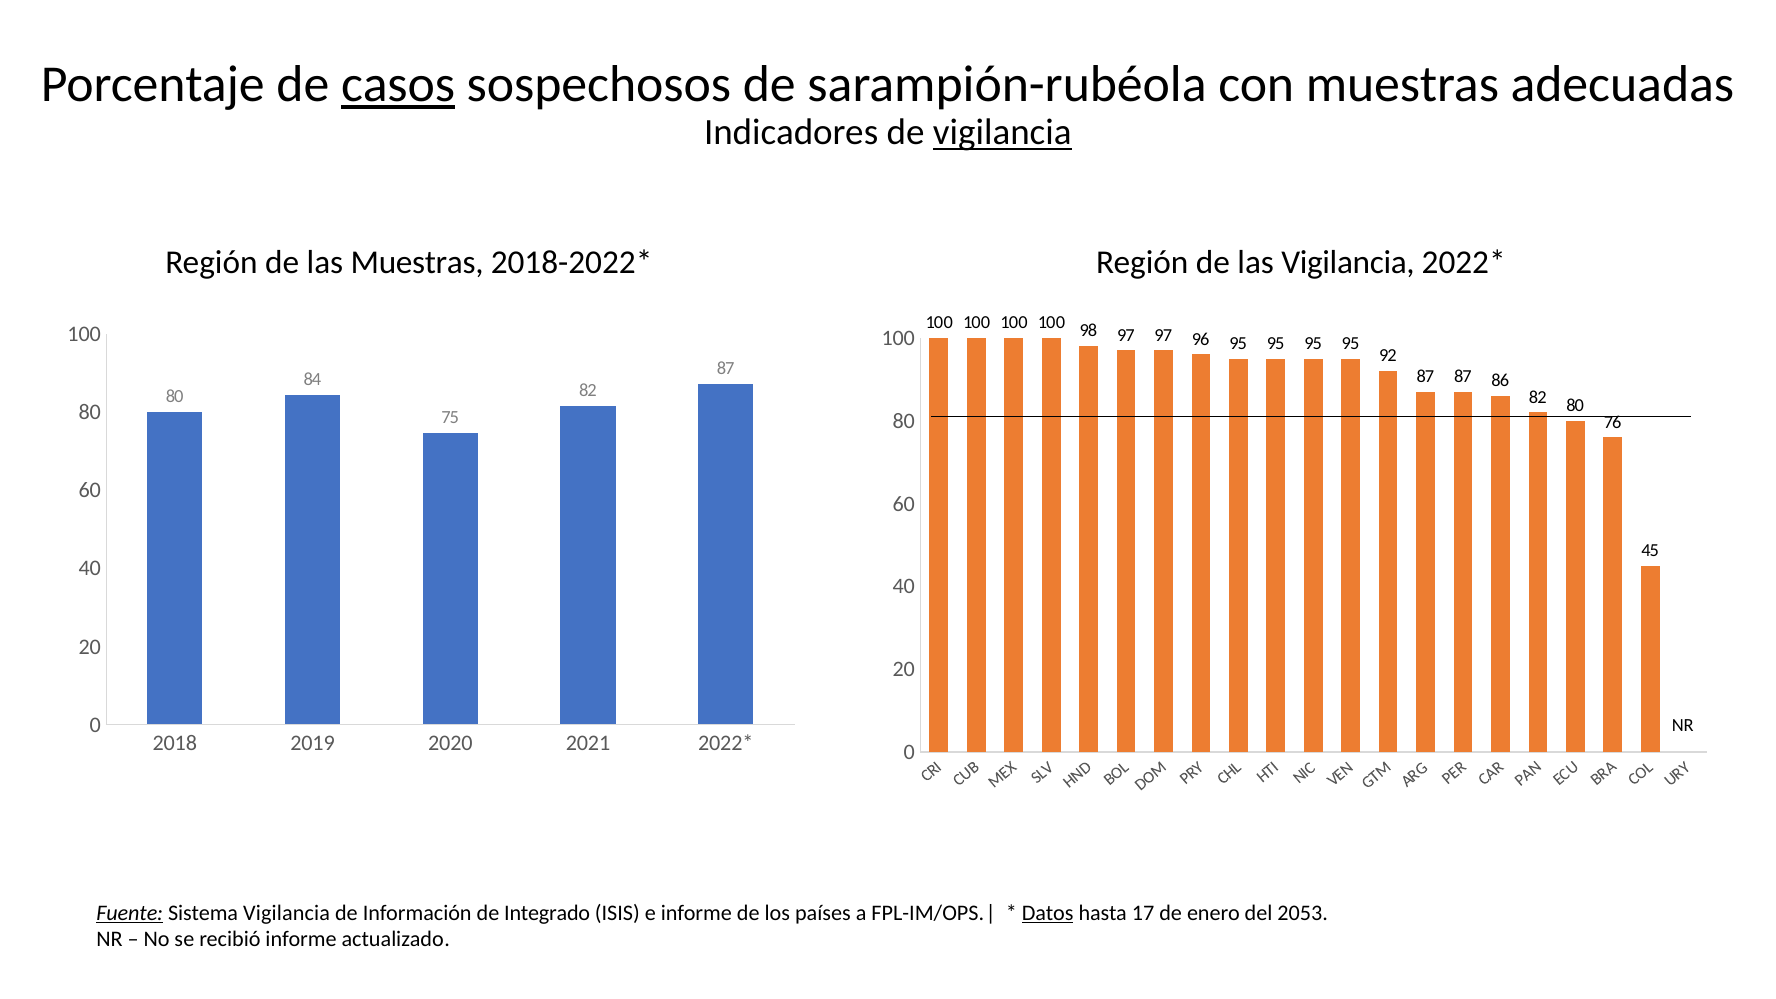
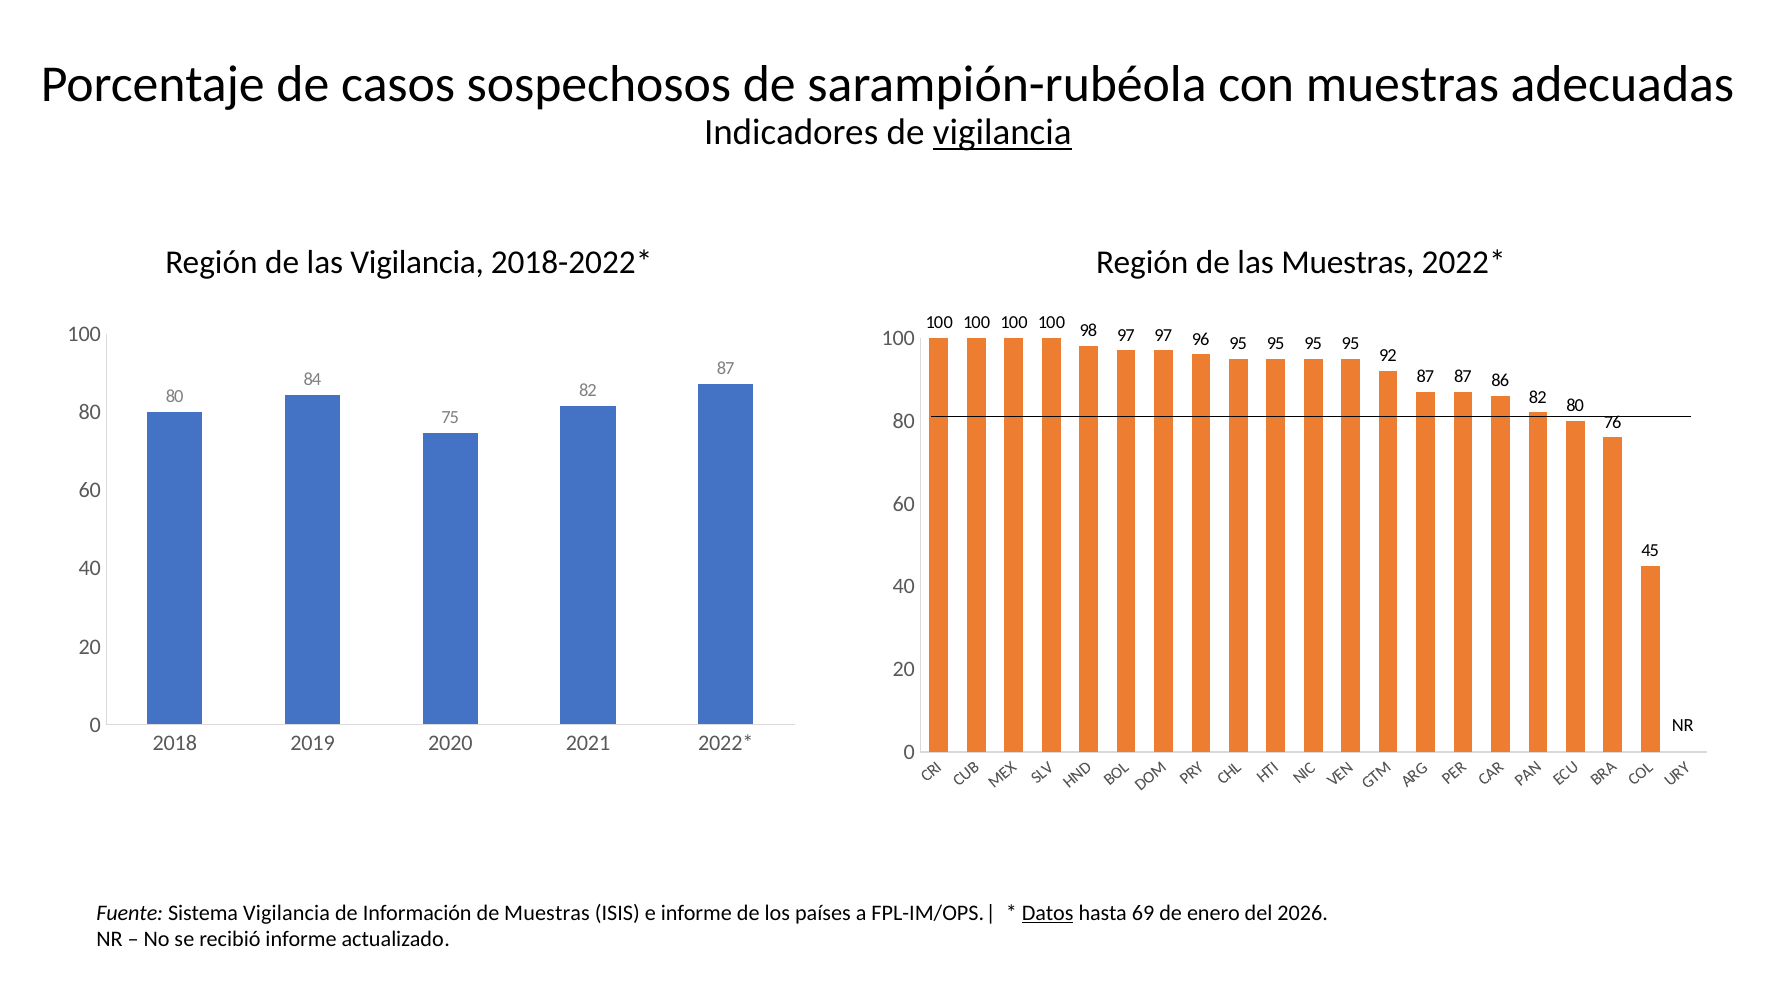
casos underline: present -> none (398, 85)
las Muestras: Muestras -> Vigilancia (417, 263)
las Vigilancia: Vigilancia -> Muestras (1348, 263)
Fuente underline: present -> none (130, 913)
de Integrado: Integrado -> Muestras (547, 913)
17: 17 -> 69 (1143, 913)
2053: 2053 -> 2026 (1303, 913)
